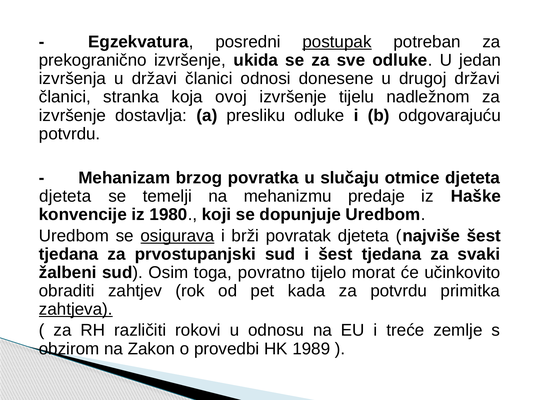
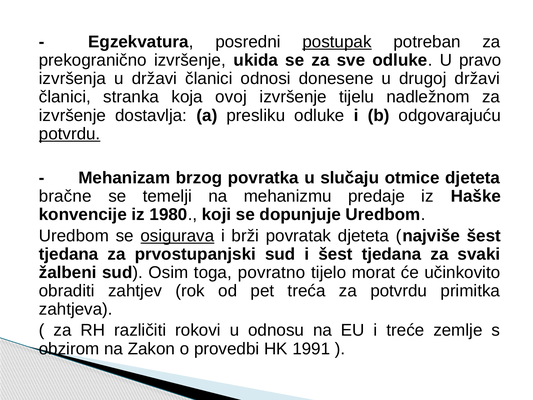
jedan: jedan -> pravo (480, 60)
potvrdu underline: none -> present (70, 134)
djeteta: djeteta -> bračne (65, 196)
kada: kada -> treća (307, 291)
zahtjeva underline: present -> none (76, 309)
1989: 1989 -> 1991 (311, 349)
